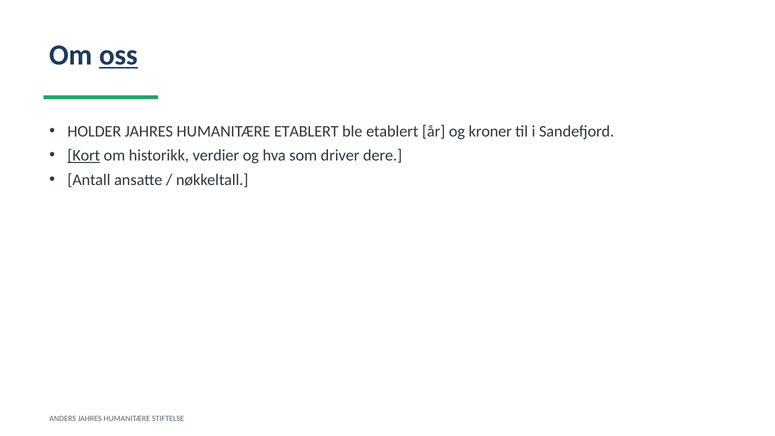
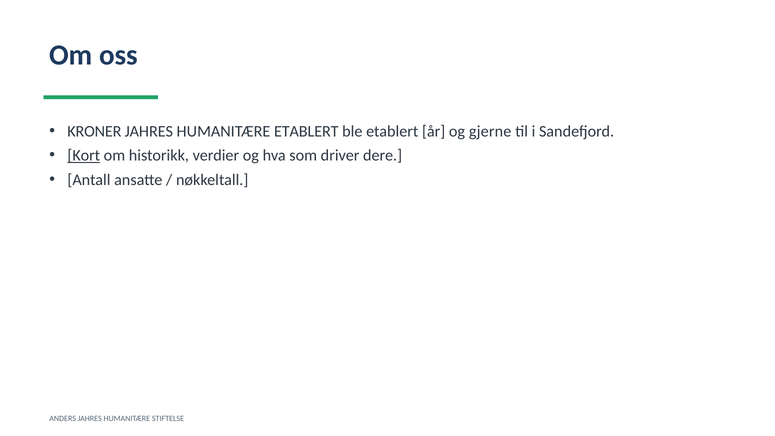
oss underline: present -> none (118, 55)
HOLDER: HOLDER -> KRONER (94, 131)
kroner: kroner -> gjerne (490, 131)
